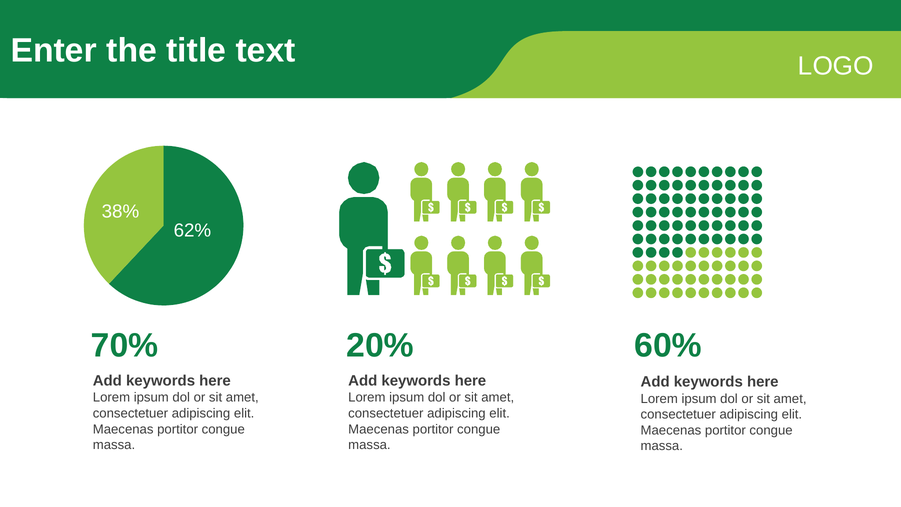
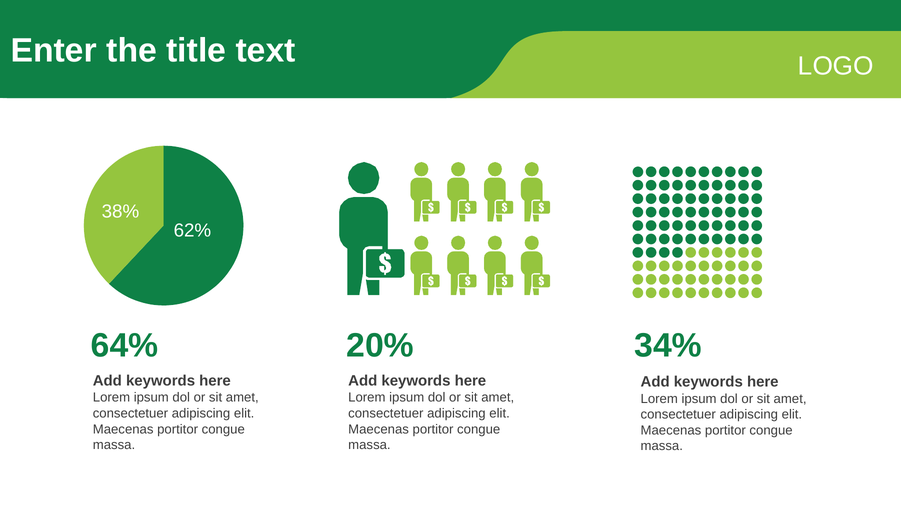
70%: 70% -> 64% (125, 345)
60%: 60% -> 34% (668, 345)
